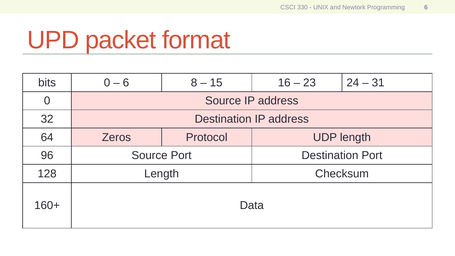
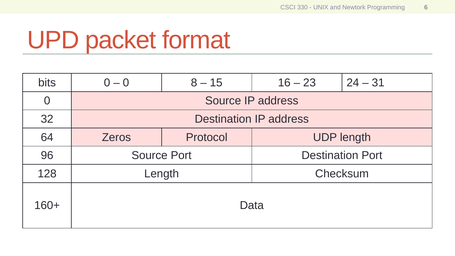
6: 6 -> 0 (126, 83)
